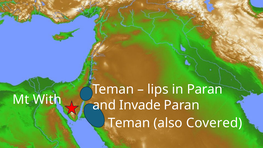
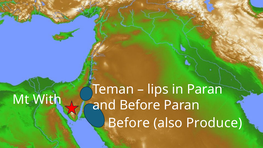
and Invade: Invade -> Before (140, 105)
Teman: Teman -> Before (129, 123)
Covered: Covered -> Produce (214, 123)
